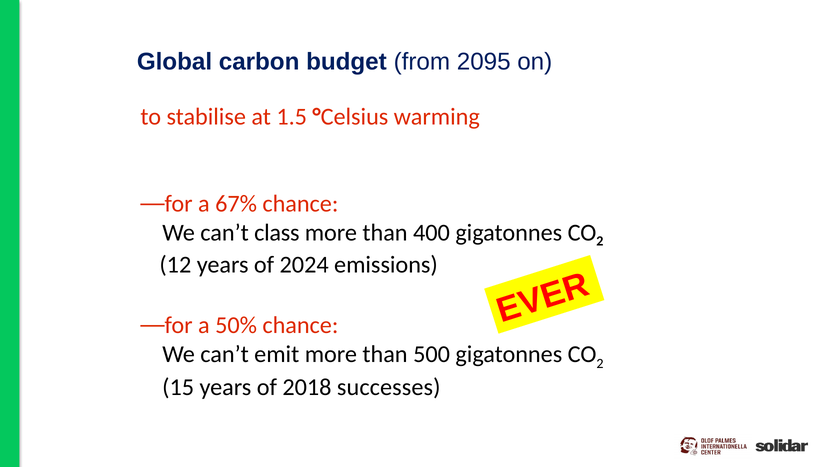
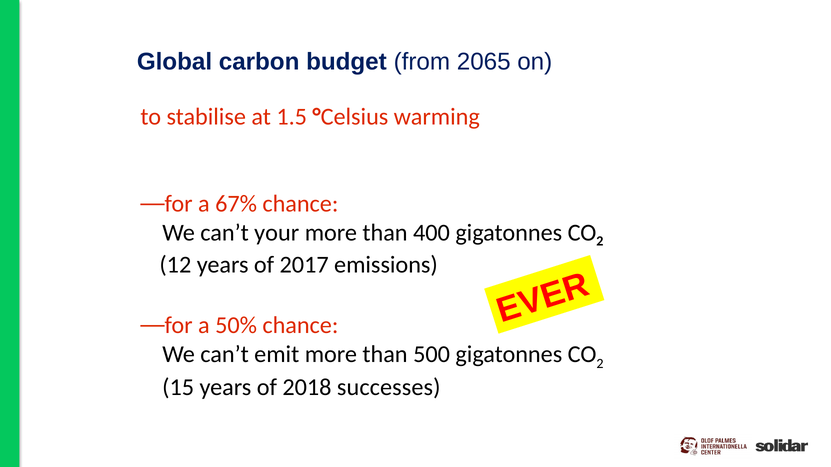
2095: 2095 -> 2065 (484, 62)
class: class -> your (277, 233)
2024: 2024 -> 2017 (304, 265)
